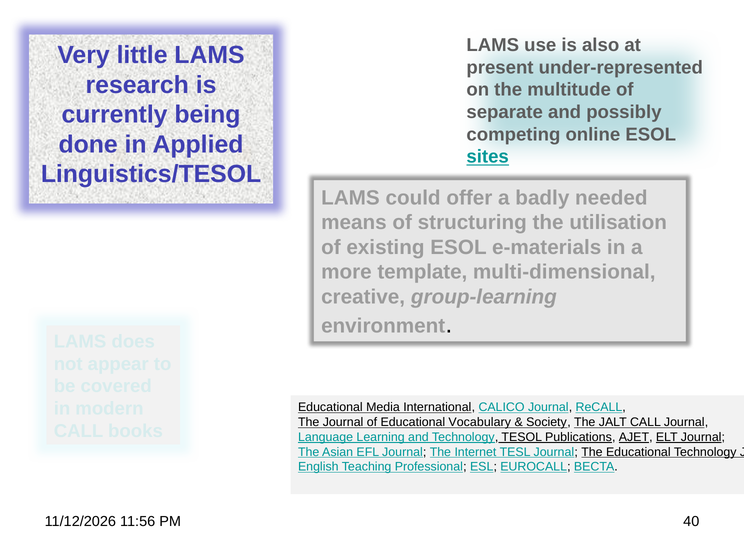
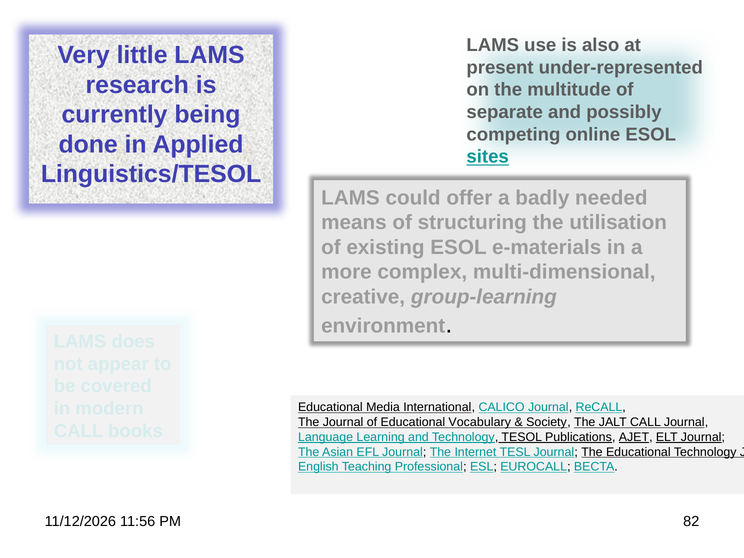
template: template -> complex (422, 272)
40: 40 -> 82 (691, 522)
